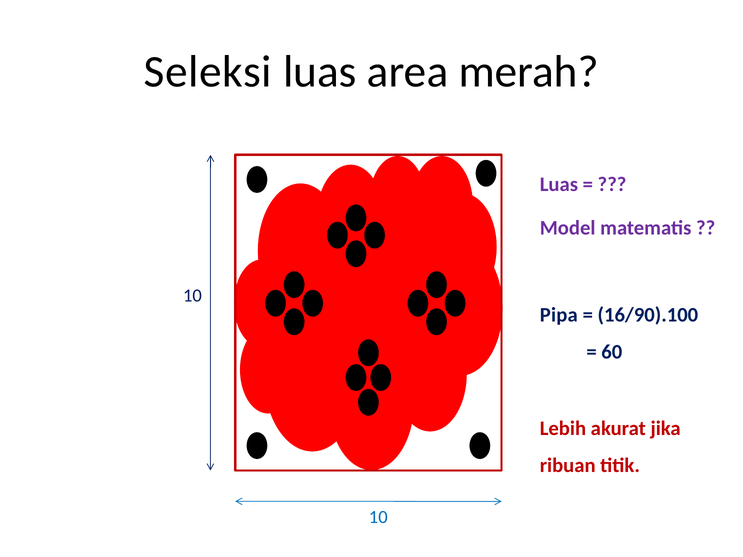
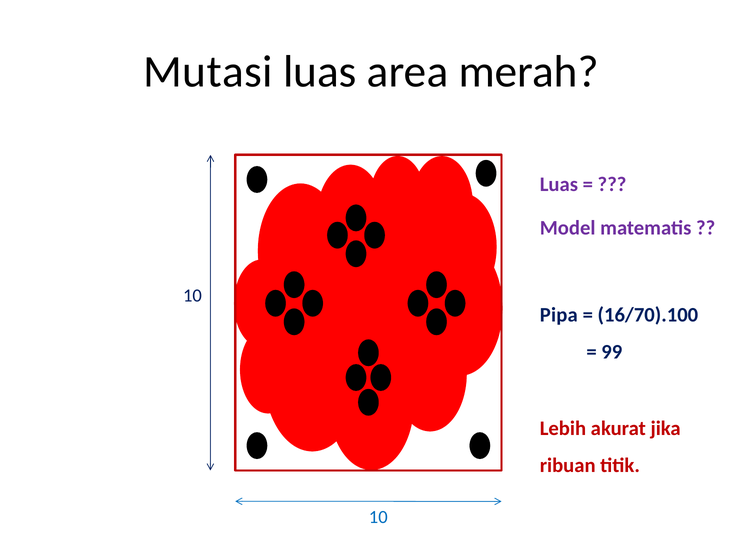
Seleksi: Seleksi -> Mutasi (208, 72)
16/90).100: 16/90).100 -> 16/70).100 (648, 315)
60: 60 -> 99 (612, 352)
